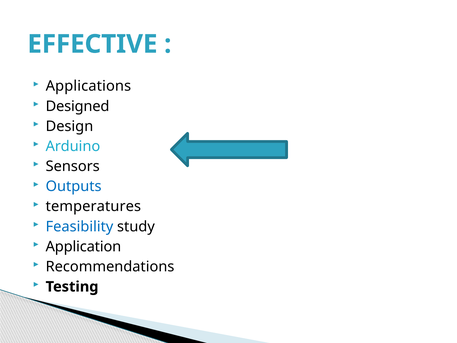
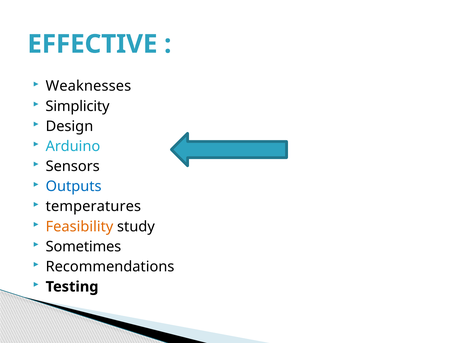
Applications: Applications -> Weaknesses (88, 86)
Designed: Designed -> Simplicity (78, 106)
Feasibility colour: blue -> orange (79, 226)
Application: Application -> Sometimes (83, 246)
